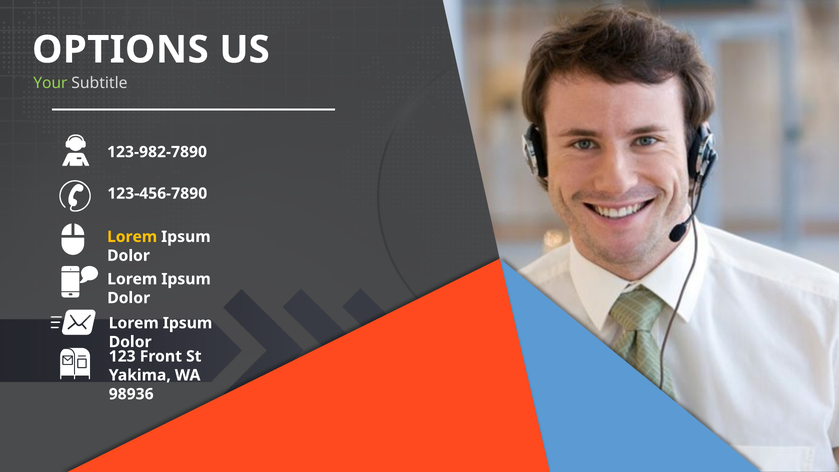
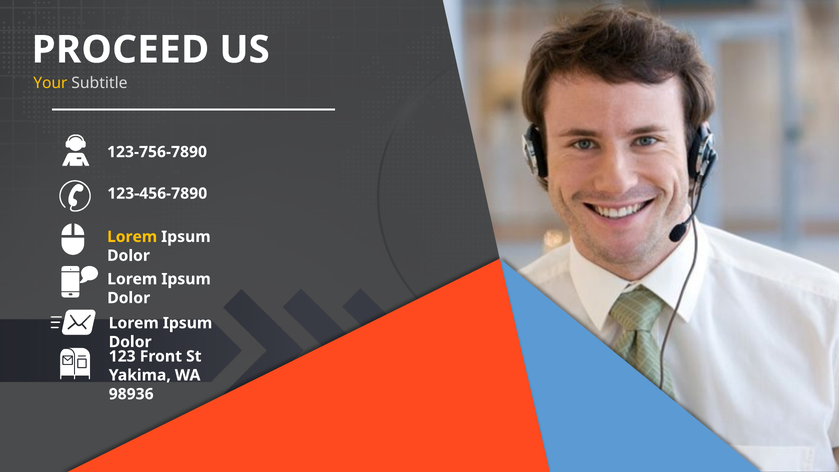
OPTIONS: OPTIONS -> PROCEED (120, 50)
Your colour: light green -> yellow (50, 83)
123-982-7890: 123-982-7890 -> 123-756-7890 (157, 152)
